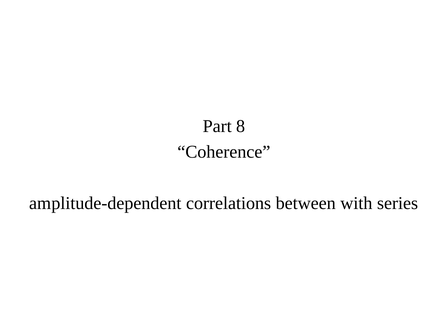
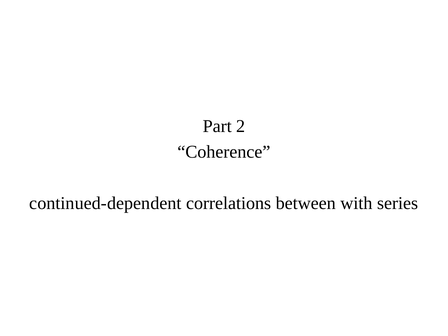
8: 8 -> 2 (241, 126)
amplitude-dependent: amplitude-dependent -> continued-dependent (105, 203)
